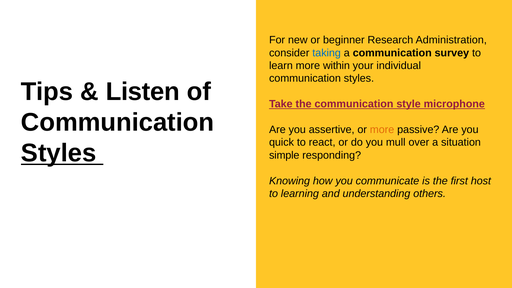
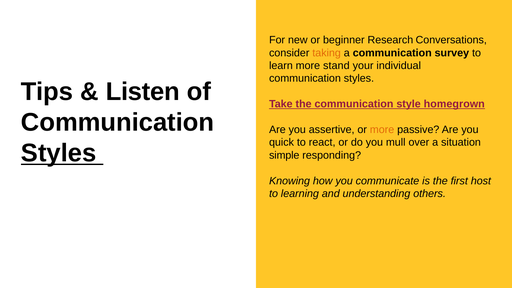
Administration: Administration -> Conversations (451, 40)
taking colour: blue -> orange (327, 53)
within: within -> stand (336, 66)
microphone: microphone -> homegrown (454, 104)
